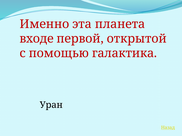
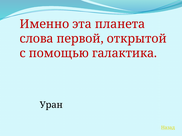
входе: входе -> слова (37, 39)
